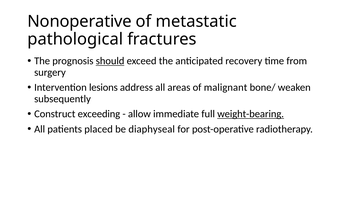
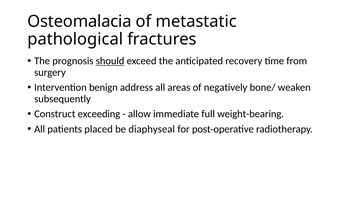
Nonoperative: Nonoperative -> Osteomalacia (80, 21)
lesions: lesions -> benign (103, 87)
malignant: malignant -> negatively (226, 87)
weight-bearing underline: present -> none (251, 114)
